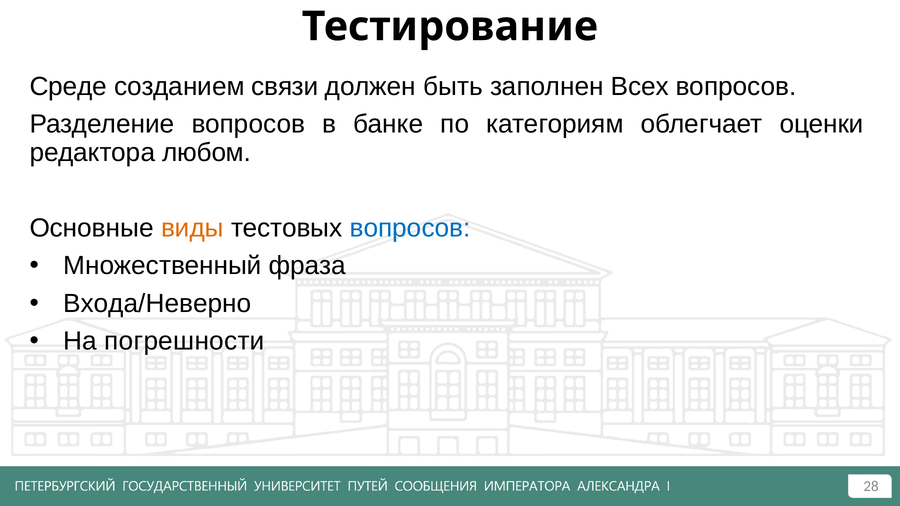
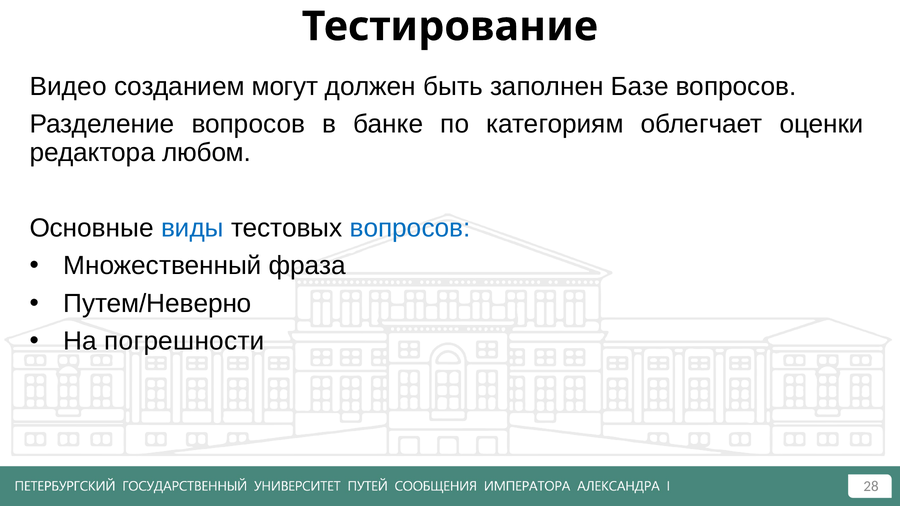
Среде: Среде -> Видео (68, 87)
связи: связи -> могут (285, 87)
Всех: Всех -> Базе (640, 87)
виды colour: orange -> blue (192, 228)
Входа/Неверно: Входа/Неверно -> Путем/Неверно (157, 304)
